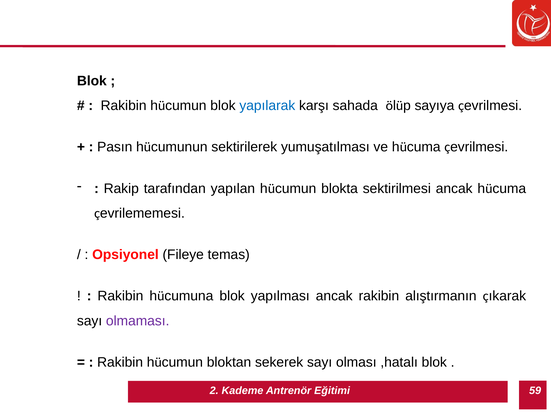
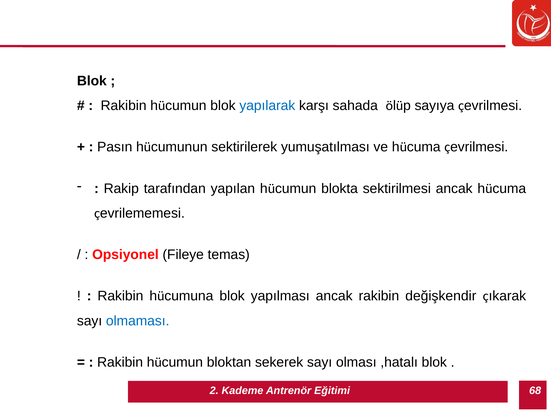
alıştırmanın: alıştırmanın -> değişkendir (441, 296)
olmaması colour: purple -> blue (138, 320)
59: 59 -> 68 (535, 390)
